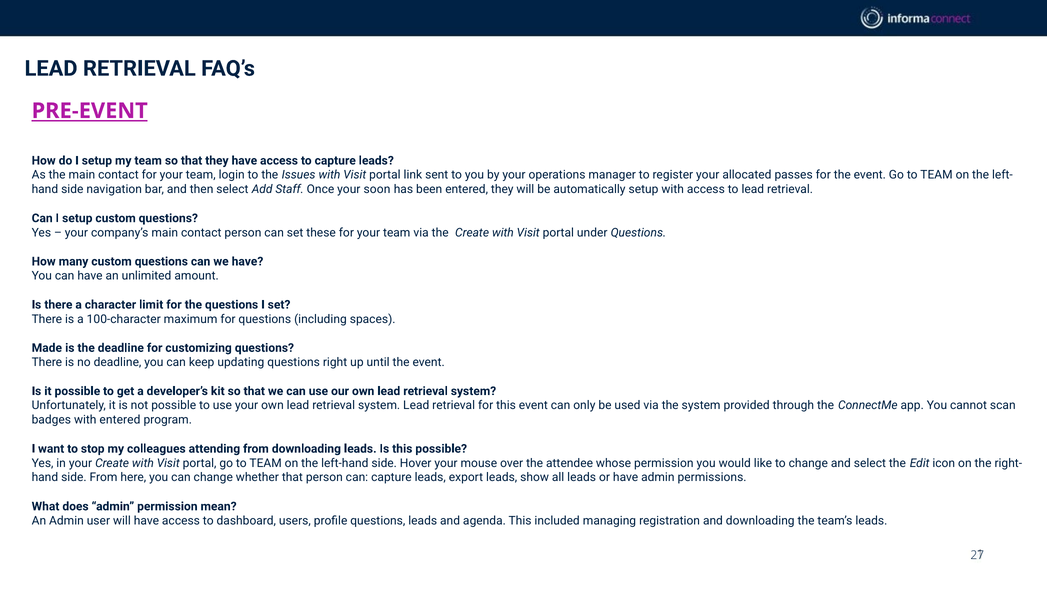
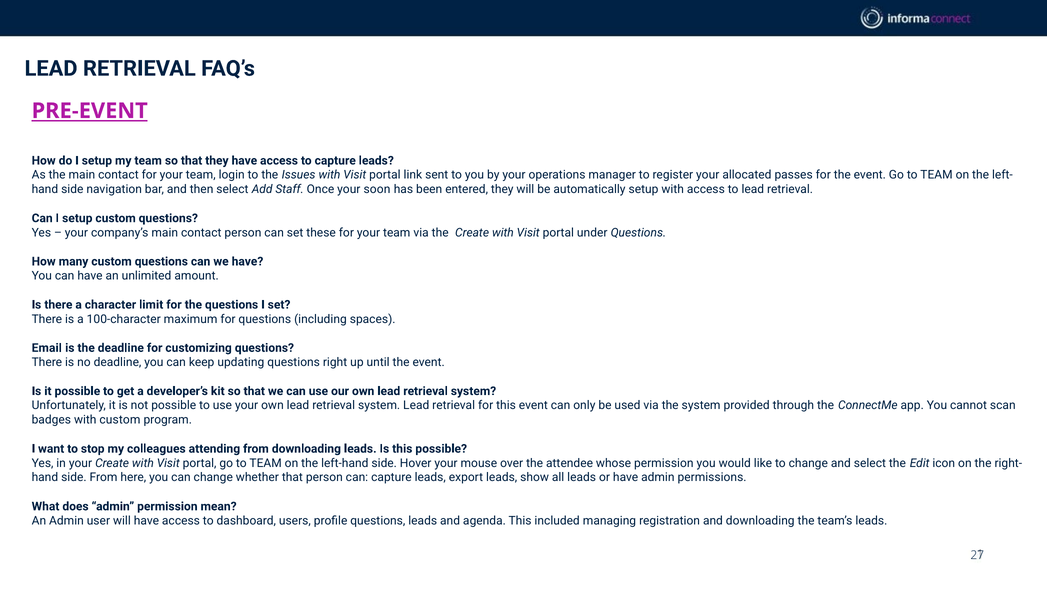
Made: Made -> Email (47, 348)
with entered: entered -> custom (120, 420)
